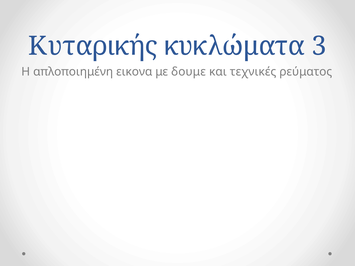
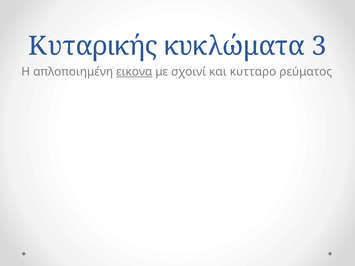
εικονα underline: none -> present (134, 72)
δουμε: δουμε -> σχοινί (189, 72)
τεχνικές: τεχνικές -> κυτταρο (253, 72)
